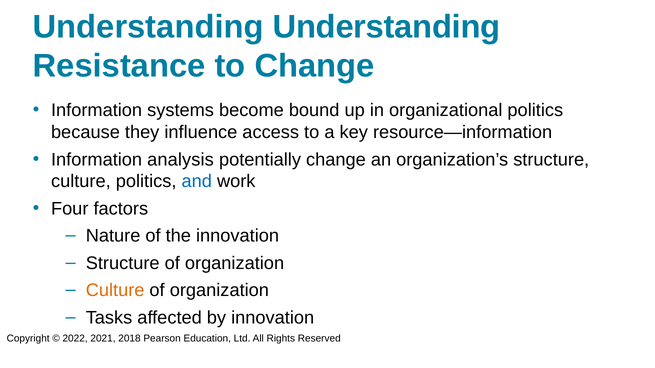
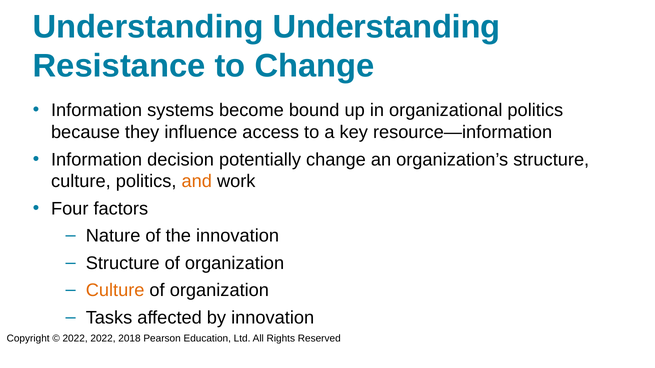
analysis: analysis -> decision (181, 160)
and colour: blue -> orange (197, 182)
2022 2021: 2021 -> 2022 (103, 339)
